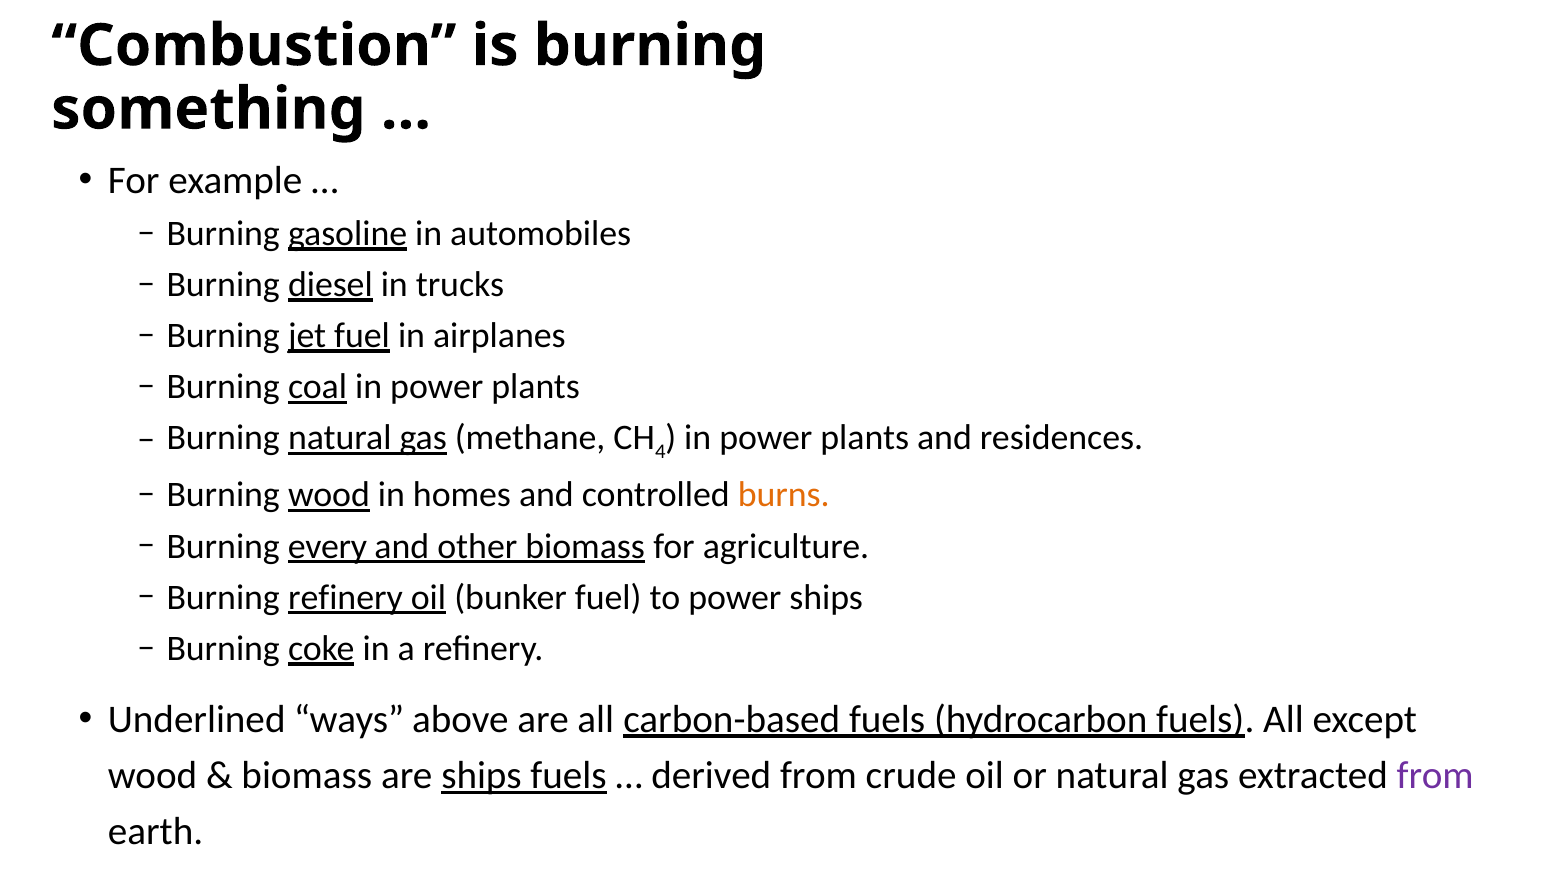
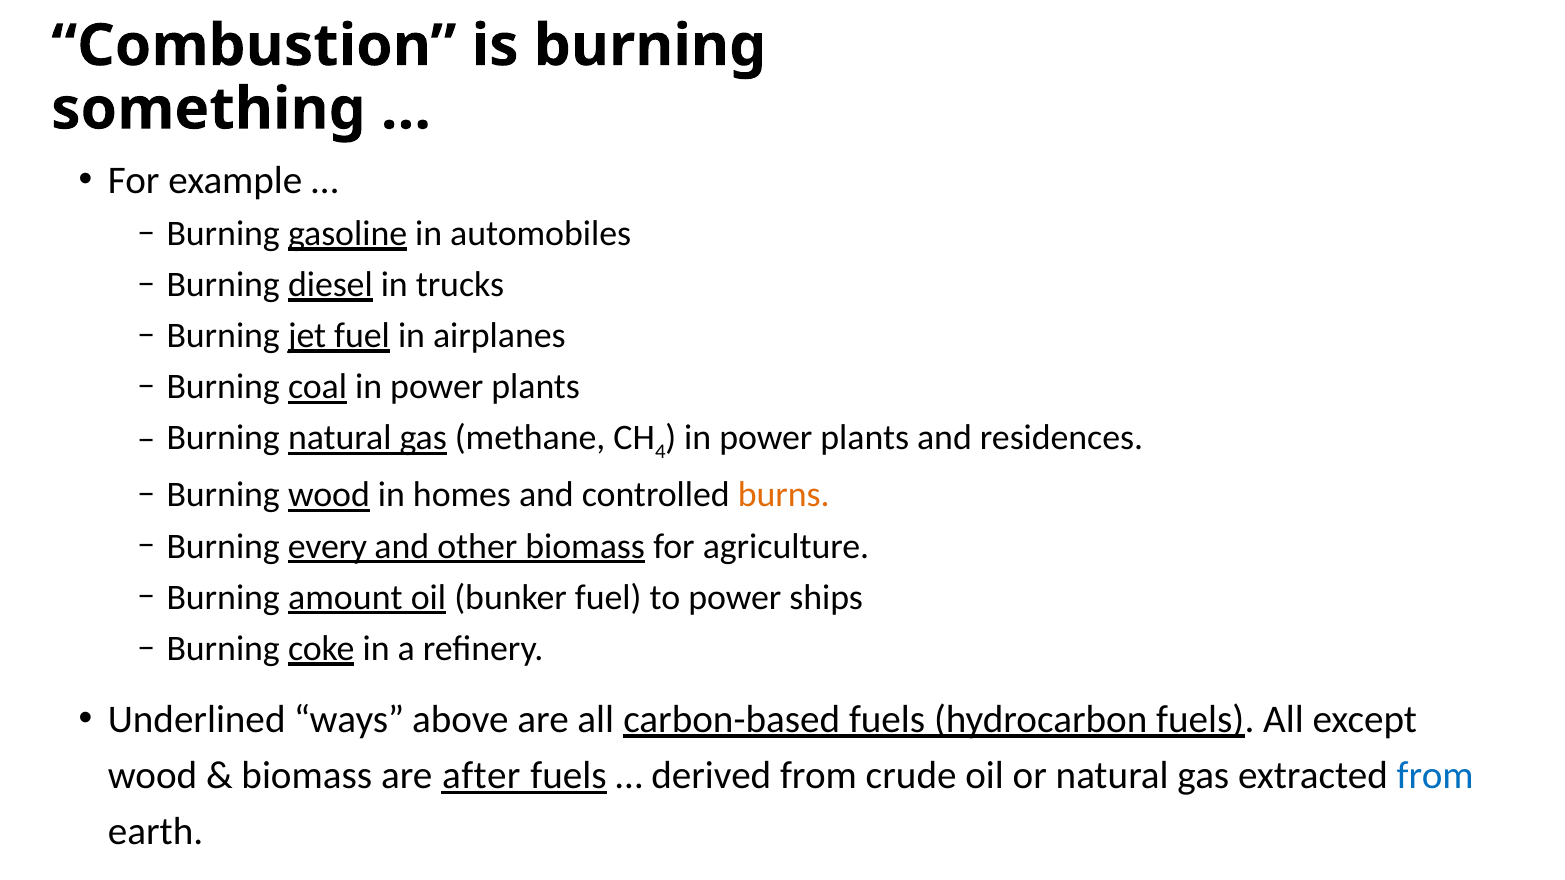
Burning refinery: refinery -> amount (345, 598)
are ships: ships -> after (481, 776)
from colour: purple -> blue (1435, 776)
